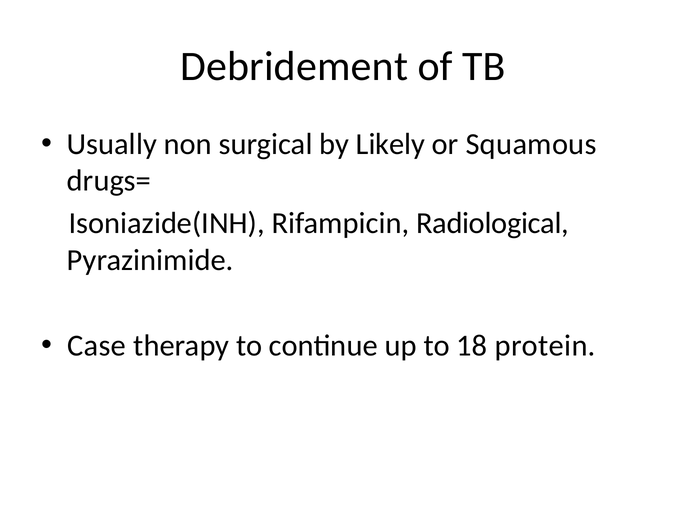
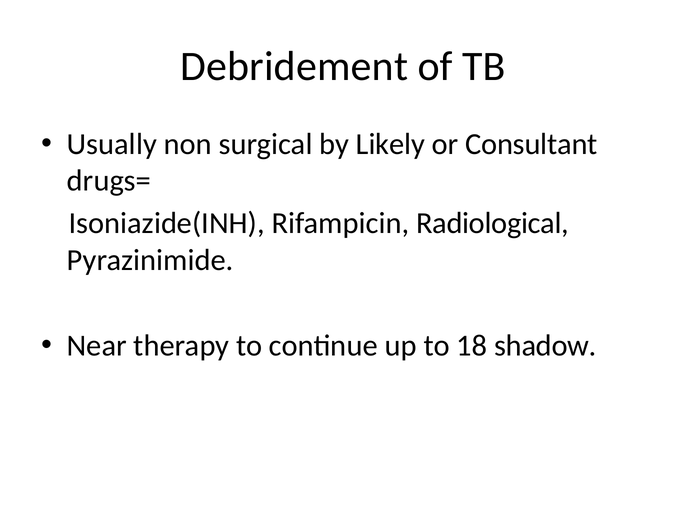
Squamous: Squamous -> Consultant (531, 144)
Case: Case -> Near (97, 345)
protein: protein -> shadow (545, 345)
